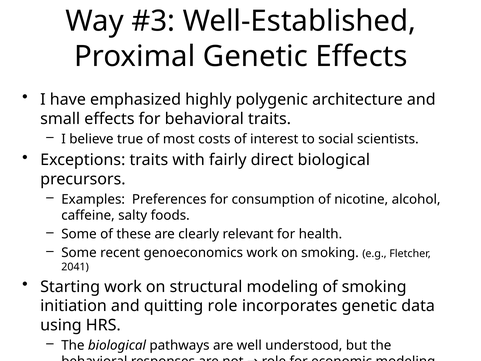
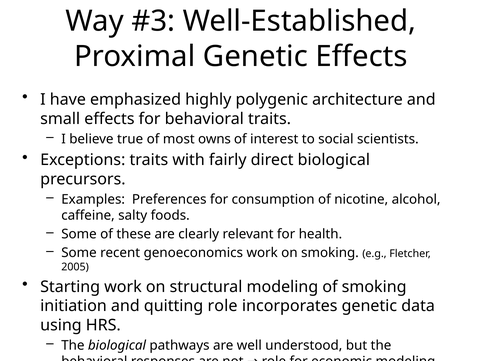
costs: costs -> owns (214, 139)
2041: 2041 -> 2005 (75, 267)
